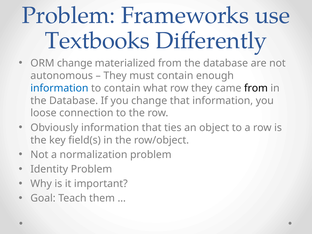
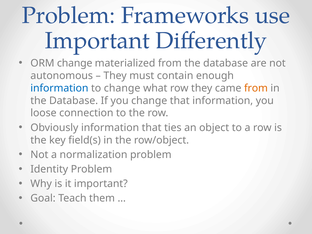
Textbooks: Textbooks -> Important (97, 41)
to contain: contain -> change (122, 88)
from colour: black -> orange (256, 88)
